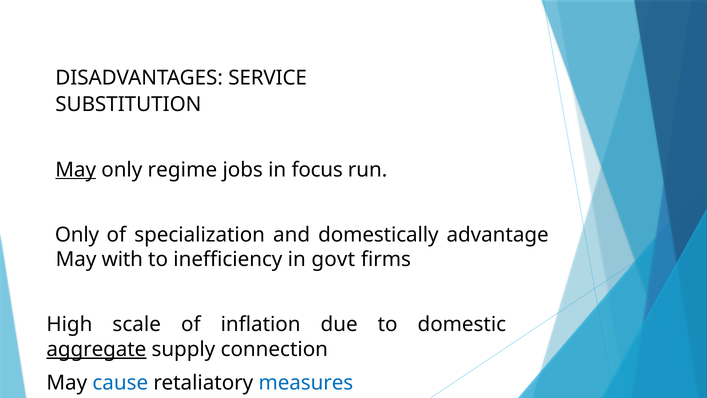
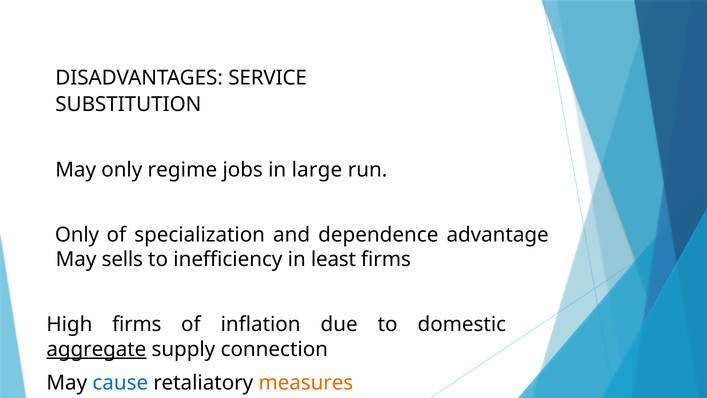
May underline: present -> none (76, 170)
focus: focus -> large (317, 170)
domestically: domestically -> dependence (378, 235)
with: with -> sells (122, 259)
govt: govt -> least (333, 259)
High scale: scale -> firms (137, 324)
measures colour: blue -> orange (306, 382)
